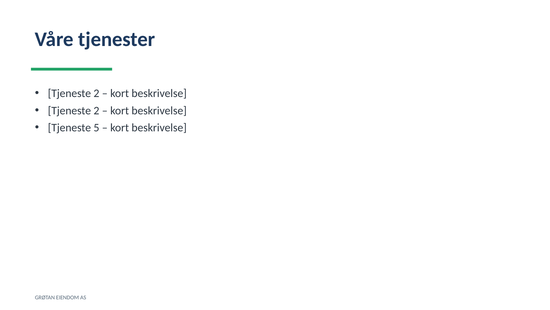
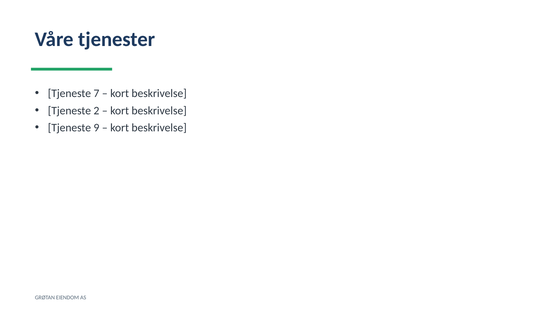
2: 2 -> 7 (96, 93)
5: 5 -> 9 (96, 128)
